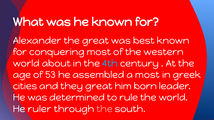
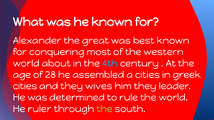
53: 53 -> 28 (51, 75)
a most: most -> cities (147, 75)
they great: great -> wives (99, 86)
him born: born -> they (145, 86)
the colour: pink -> light green (104, 109)
